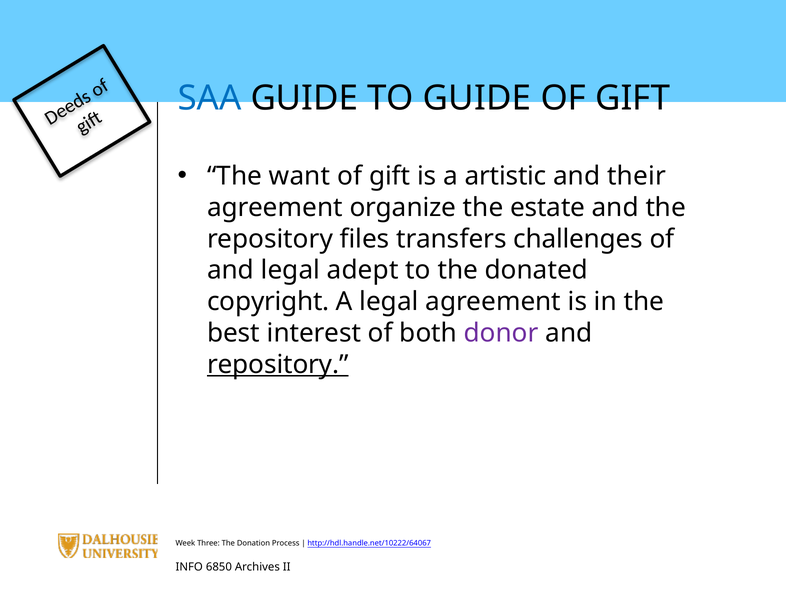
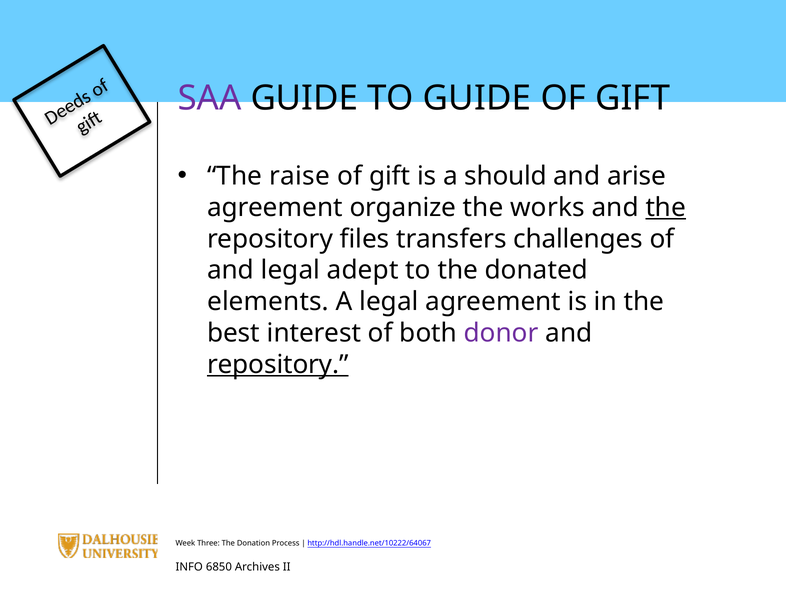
SAA colour: blue -> purple (210, 98)
want: want -> raise (300, 176)
artistic: artistic -> should (506, 176)
their: their -> arise (637, 176)
estate: estate -> works (547, 208)
the underline: none -> present (666, 208)
copyright: copyright -> elements (268, 302)
